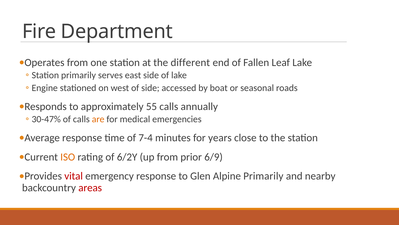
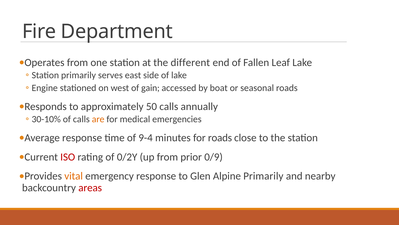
of side: side -> gain (150, 88)
55: 55 -> 50 (151, 106)
30-47%: 30-47% -> 30-10% (46, 119)
7-4: 7-4 -> 9-4 (146, 137)
for years: years -> roads (220, 137)
ISO colour: orange -> red (68, 157)
6/2Y: 6/2Y -> 0/2Y (127, 157)
6/9: 6/9 -> 0/9 (214, 157)
vital colour: red -> orange (74, 176)
